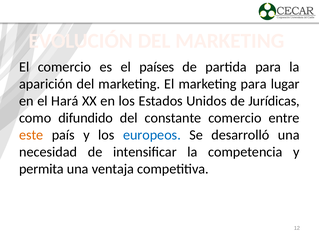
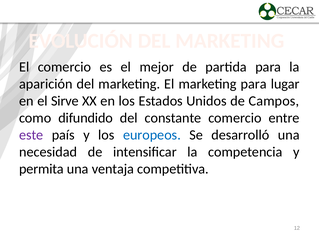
países: países -> mejor (157, 67)
Hará: Hará -> Sirve (65, 101)
Jurídicas: Jurídicas -> Campos (274, 101)
este colour: orange -> purple (31, 135)
